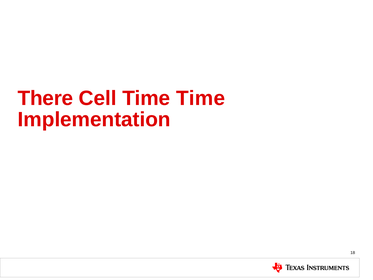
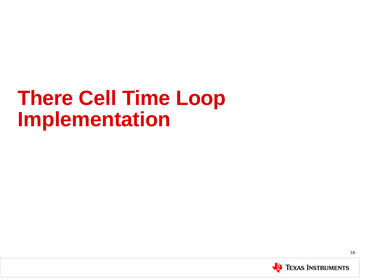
Time Time: Time -> Loop (201, 98)
